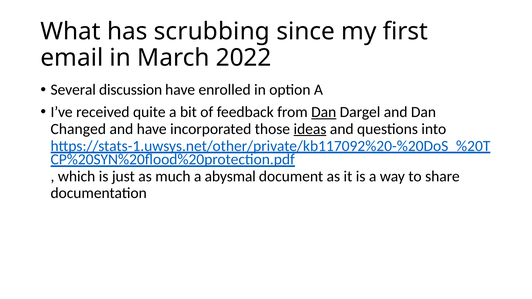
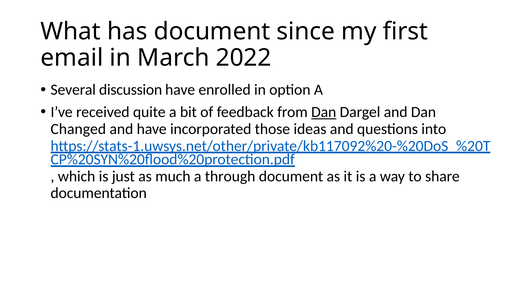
has scrubbing: scrubbing -> document (212, 32)
ideas underline: present -> none (310, 129)
abysmal: abysmal -> through (230, 176)
